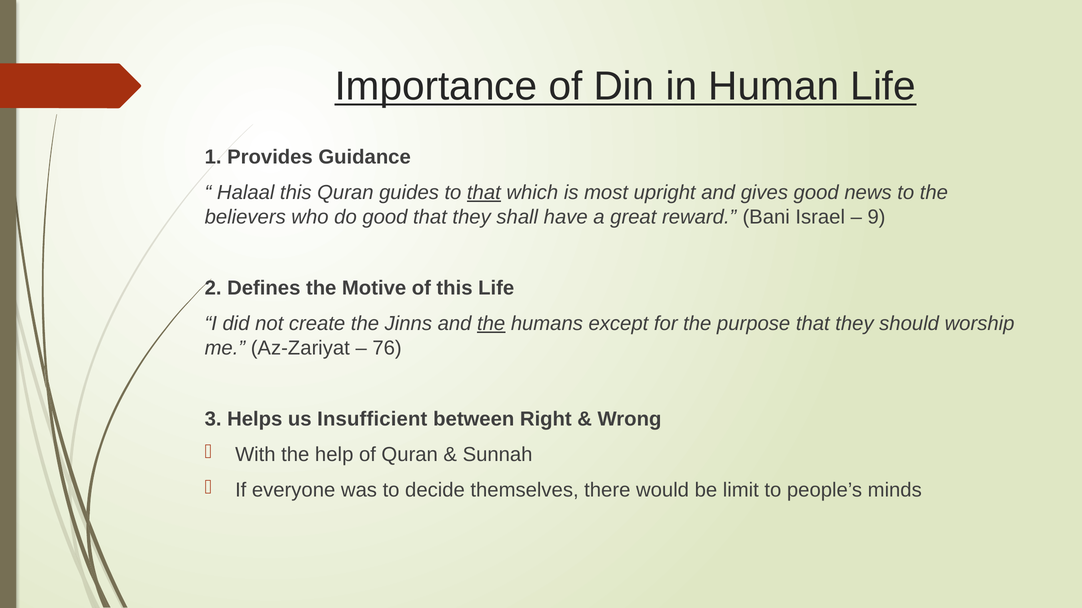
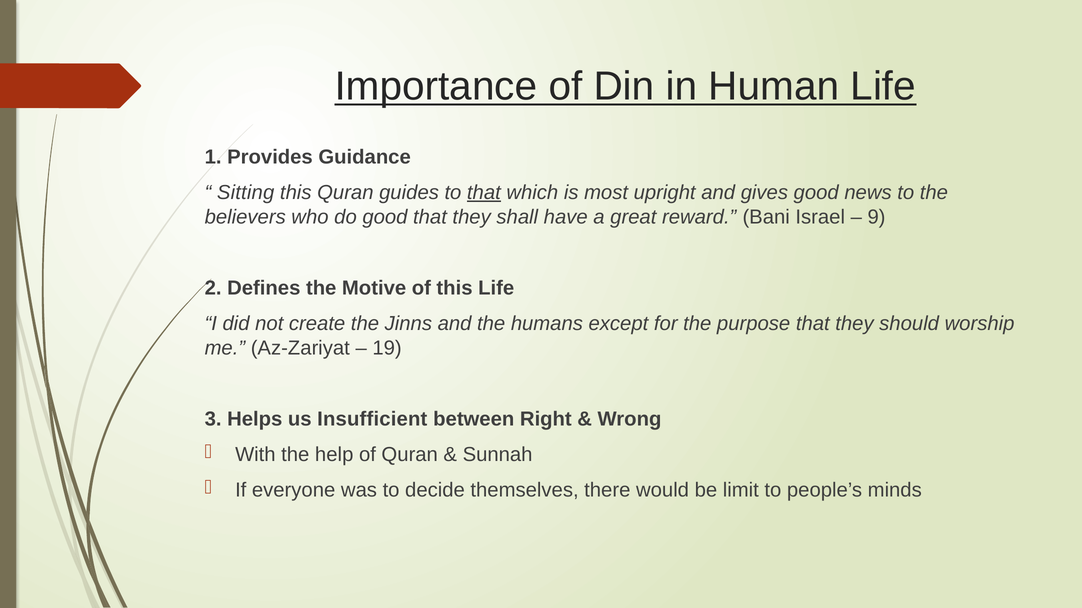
Halaal: Halaal -> Sitting (246, 193)
the underline: present -> none (491, 324)
76: 76 -> 19 (387, 348)
